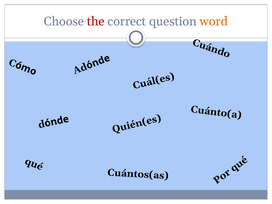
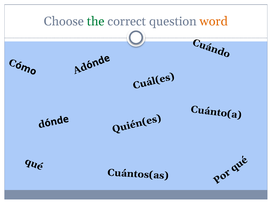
the colour: red -> green (96, 21)
